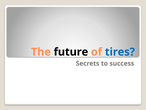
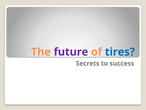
future colour: black -> purple (71, 52)
